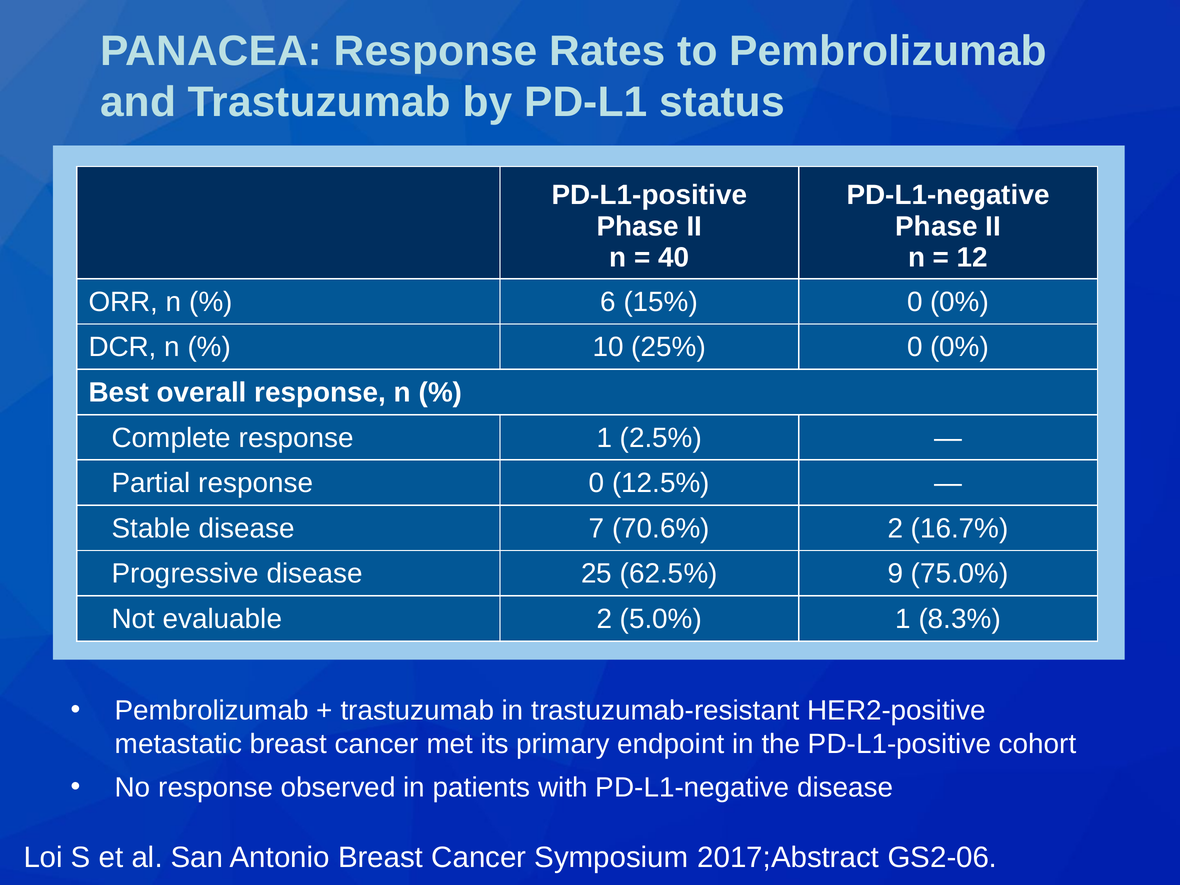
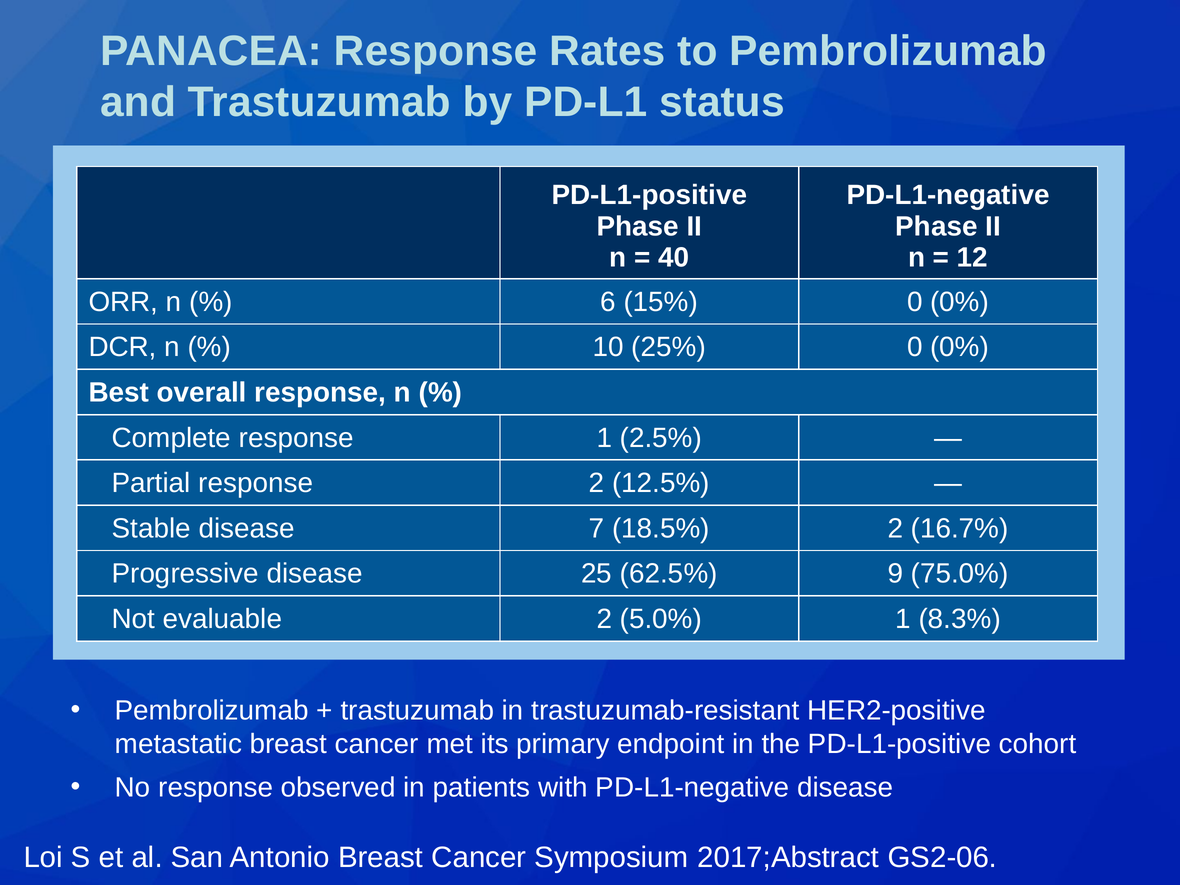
response 0: 0 -> 2 (597, 483)
70.6%: 70.6% -> 18.5% (661, 528)
